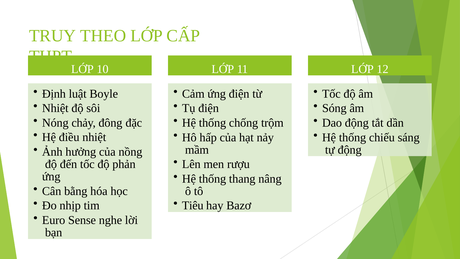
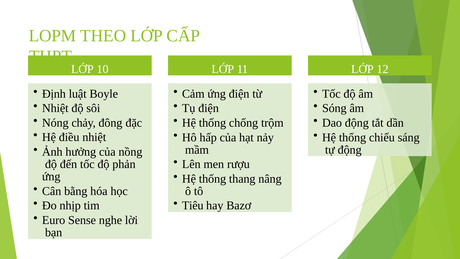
TRUY: TRUY -> LOPM (53, 36)
